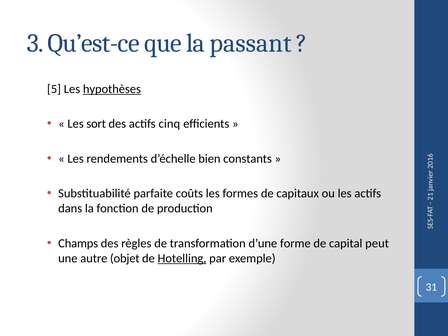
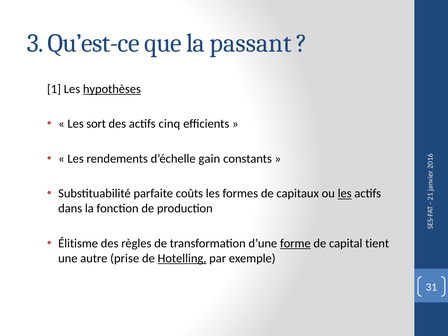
5: 5 -> 1 (54, 89)
bien: bien -> gain (209, 159)
les underline: none -> present (345, 194)
Champs: Champs -> Élitisme (78, 243)
forme underline: none -> present (295, 243)
peut: peut -> tient (377, 243)
objet: objet -> prise (125, 258)
